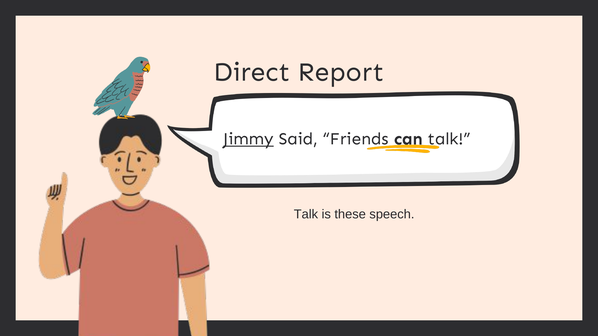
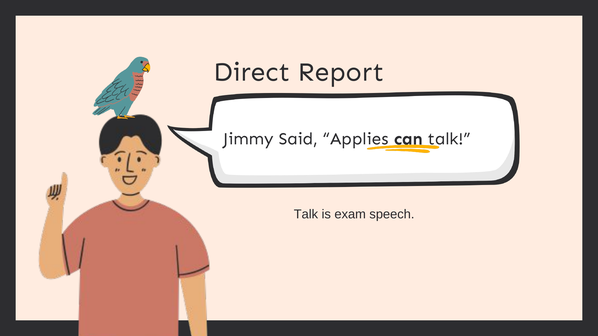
Jimmy underline: present -> none (248, 139)
Friends: Friends -> Applies (356, 139)
these: these -> exam (350, 215)
